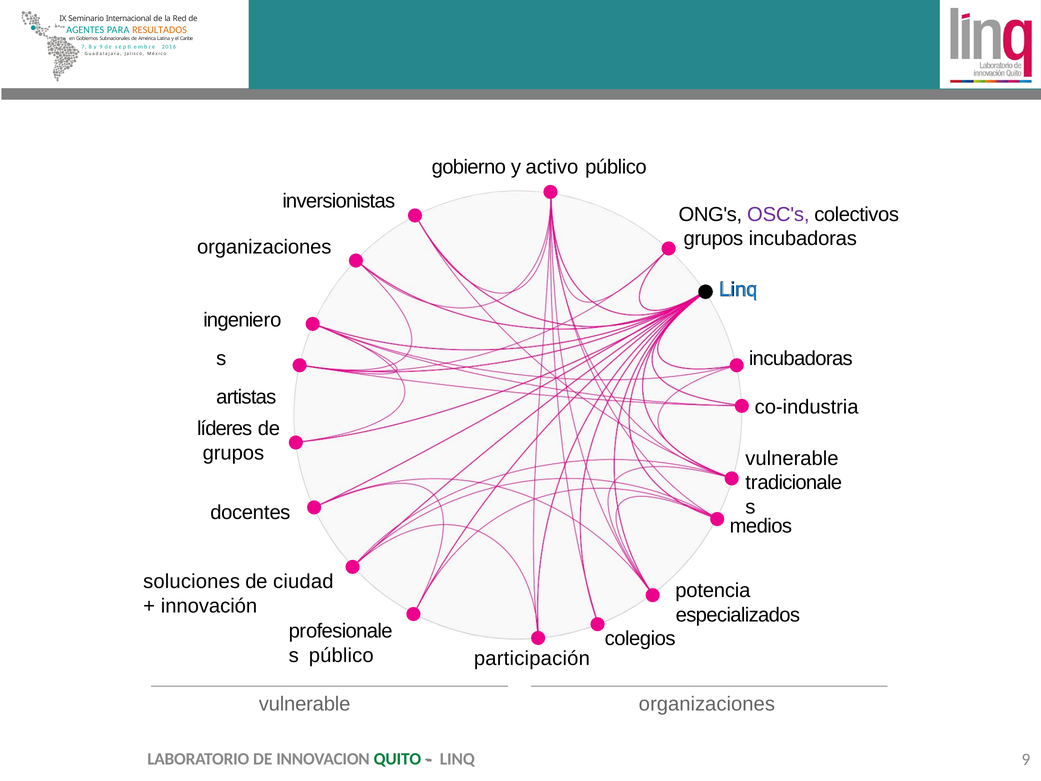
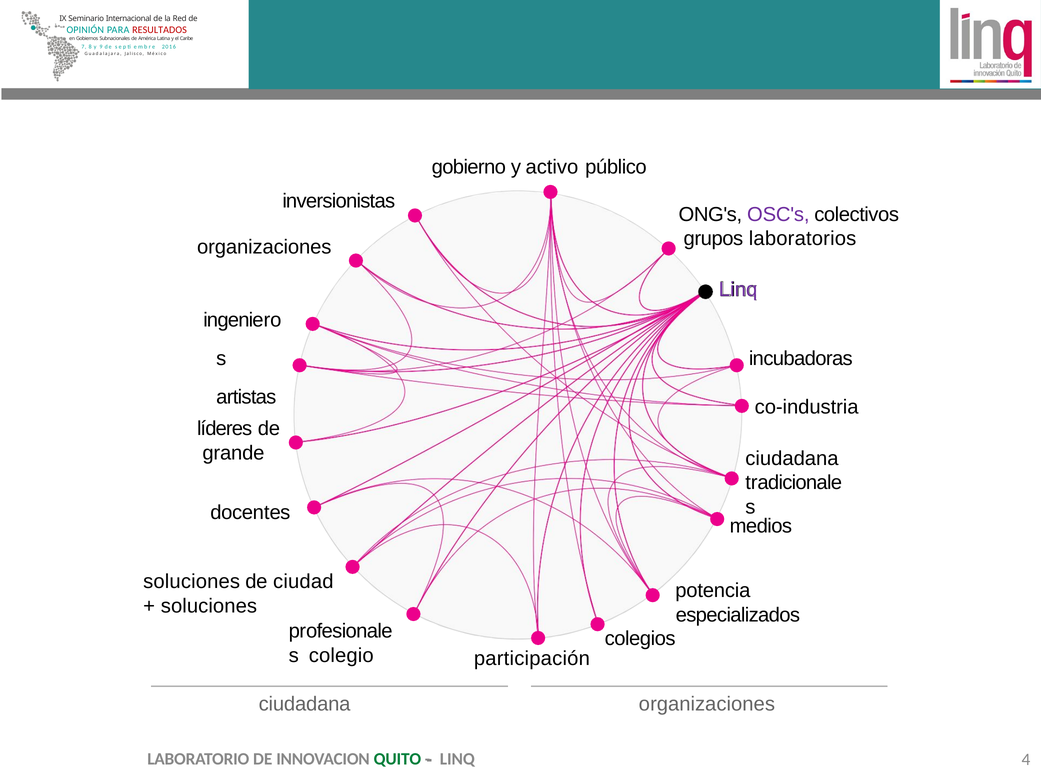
AGENTES: AGENTES -> OPINIÓN (85, 30)
RESULTADOS colour: orange -> red (159, 30)
grupos incubadoras: incubadoras -> laboratorios (803, 239)
Linq colour: blue -> purple (738, 290)
grupos: grupos -> grande (233, 453)
vulnerable: vulnerable -> ciudadana (792, 458)
innovación: innovación -> soluciones (209, 606)
público: público -> colegio (341, 655)
vulnerable: vulnerable -> ciudadana (305, 704)
LINQ 9: 9 -> 4 (1026, 759)
